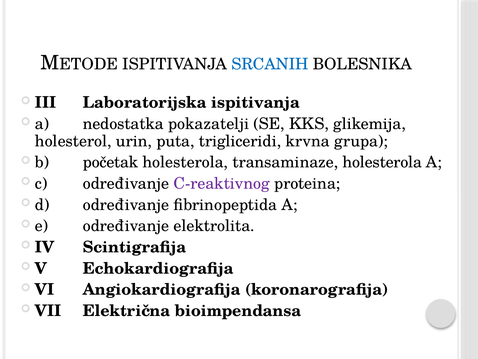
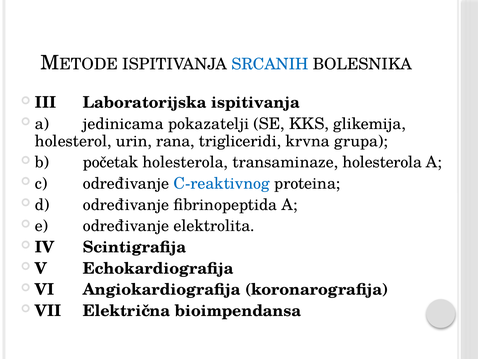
nedostatka: nedostatka -> jedinicama (123, 124)
puta: puta -> rana (175, 141)
C-reaktivnog colour: purple -> blue (222, 183)
